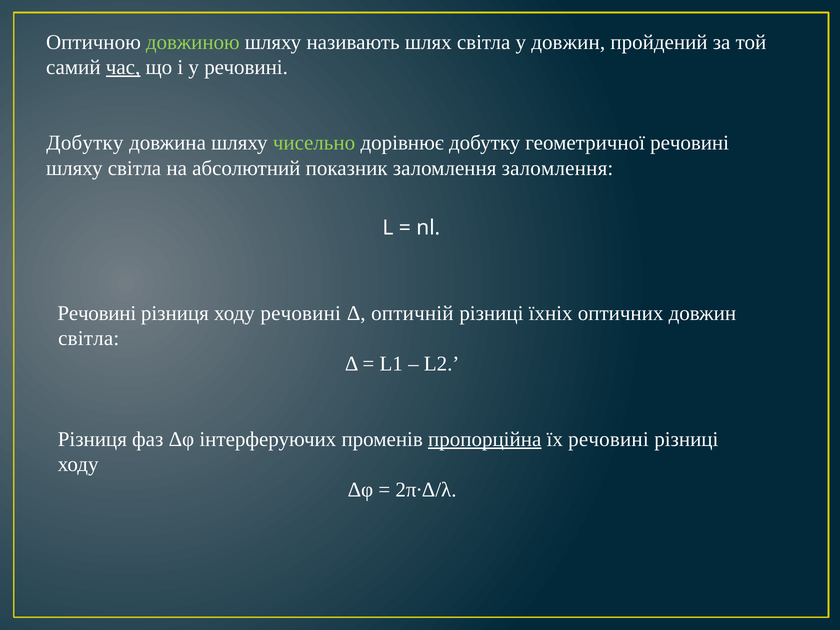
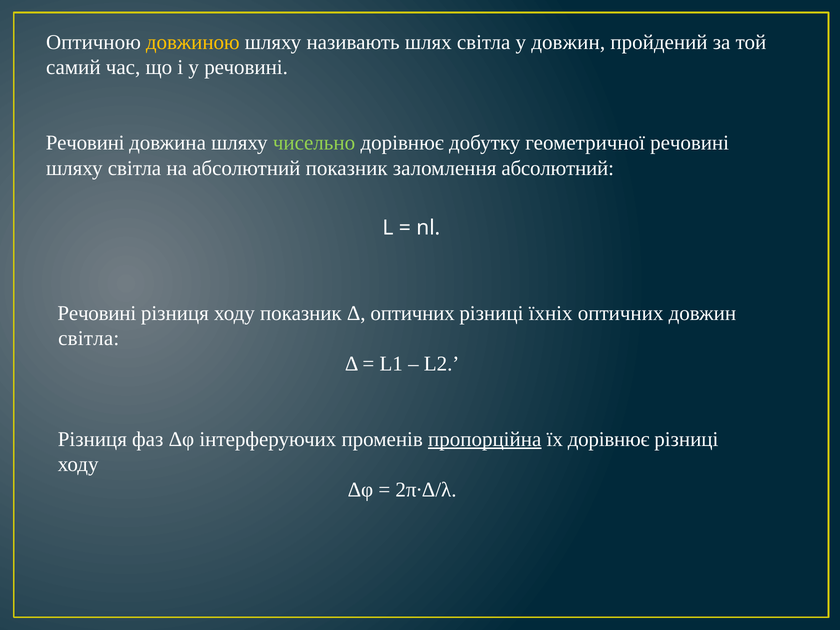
довжиною colour: light green -> yellow (193, 42)
час underline: present -> none (123, 67)
Добутку: Добутку -> Речовині (85, 143)
заломлення заломлення: заломлення -> абсолютний (558, 168)
ходу речовині: речовині -> показник (301, 313)
Δ оптичній: оптичній -> оптичних (413, 313)
їх речовині: речовині -> дорівнює (609, 439)
